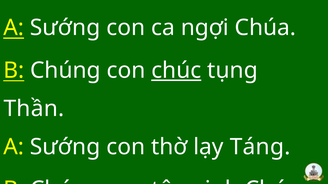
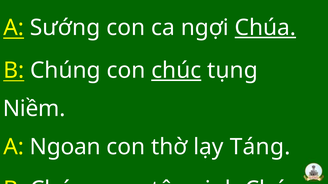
Chúa underline: none -> present (265, 28)
Thần: Thần -> Niềm (34, 109)
Sướng: Sướng -> Ngoan (65, 147)
